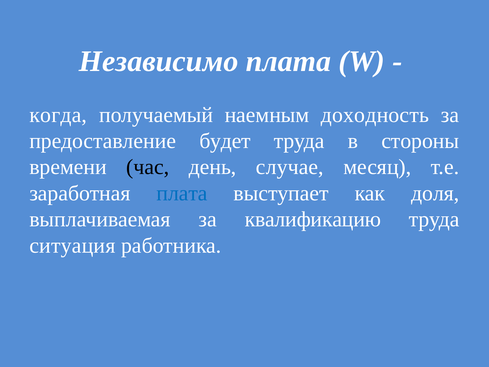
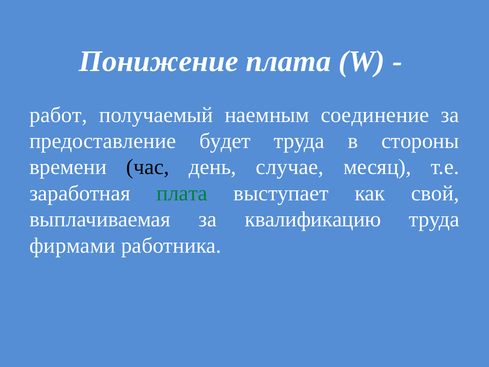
Независимо: Независимо -> Понижение (159, 61)
когда: когда -> работ (58, 115)
доходность: доходность -> соединение (375, 115)
плата colour: blue -> green (182, 193)
доля: доля -> свой (435, 193)
ситуация: ситуация -> фирмами (72, 245)
